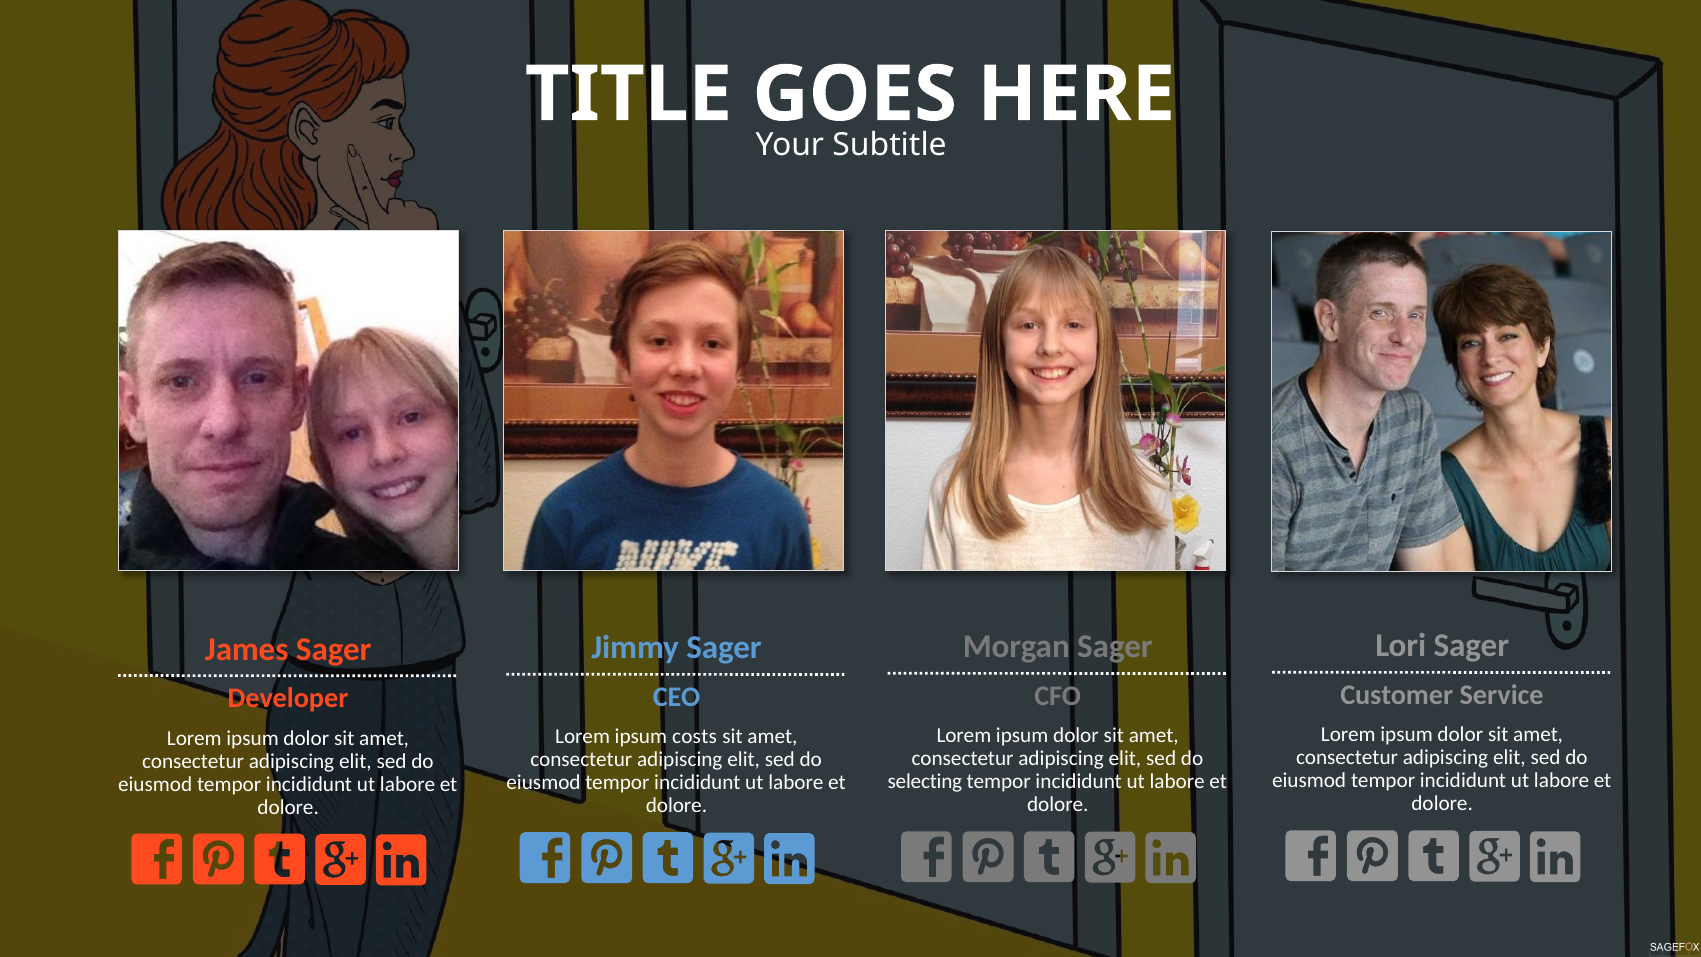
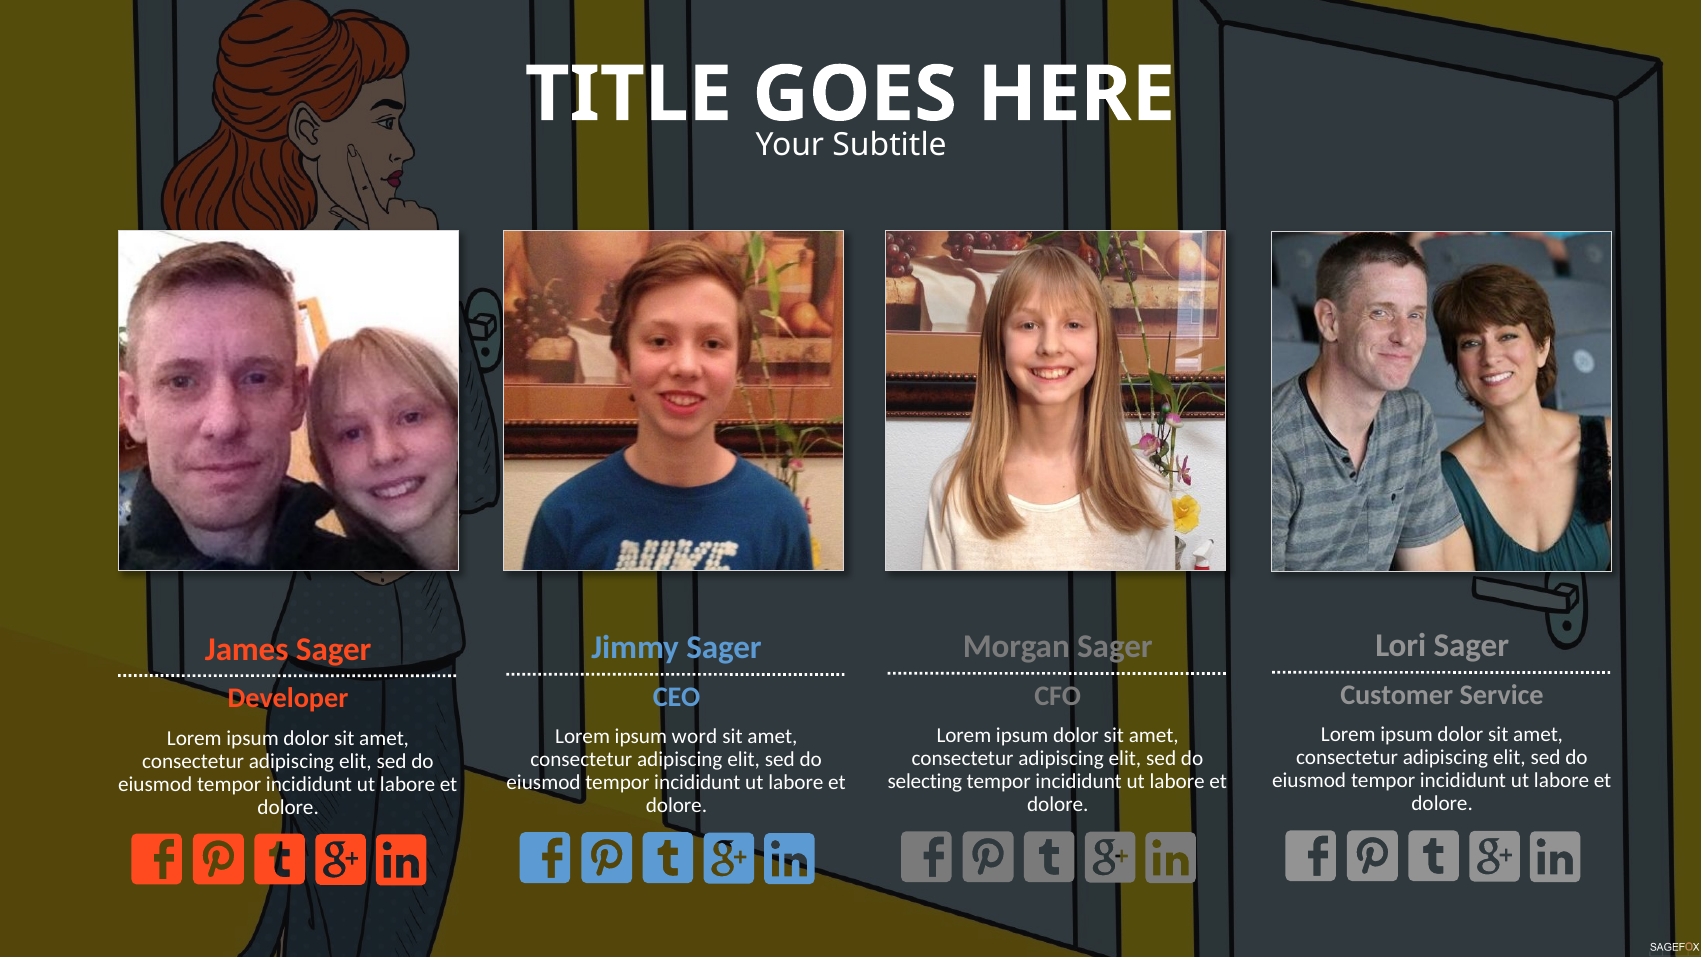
costs: costs -> word (695, 737)
